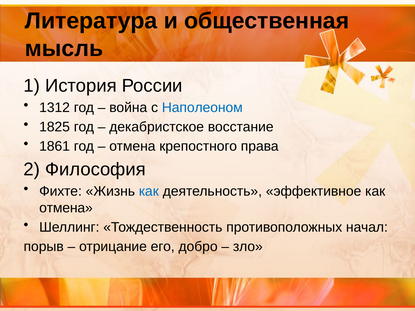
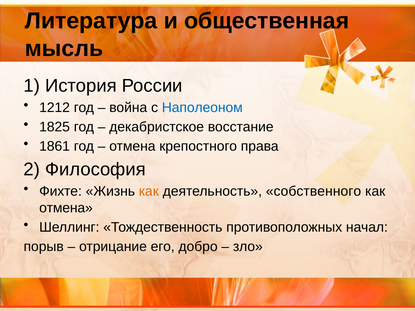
1312: 1312 -> 1212 (55, 108)
как colour: blue -> orange (149, 191)
эффективное: эффективное -> собственного (314, 191)
